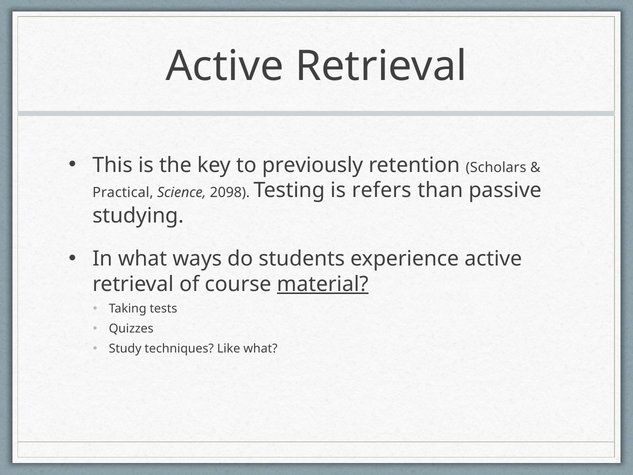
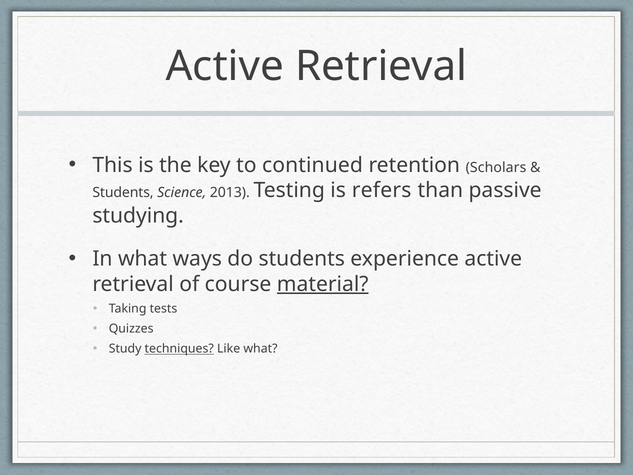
previously: previously -> continued (312, 165)
Practical: Practical -> Students (123, 193)
2098: 2098 -> 2013 (230, 193)
techniques underline: none -> present (179, 349)
